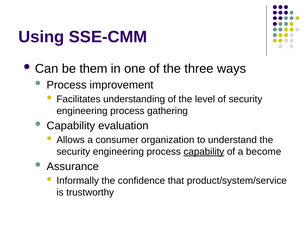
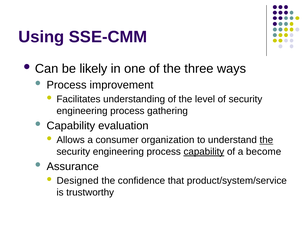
them: them -> likely (93, 69)
the underline: none -> present (266, 140)
Informally: Informally -> Designed (78, 181)
